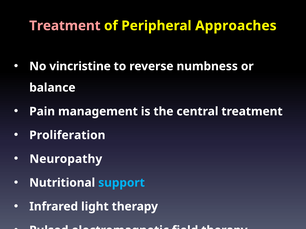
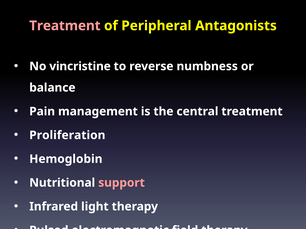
Approaches: Approaches -> Antagonists (236, 26)
Neuropathy: Neuropathy -> Hemoglobin (66, 159)
support colour: light blue -> pink (122, 183)
